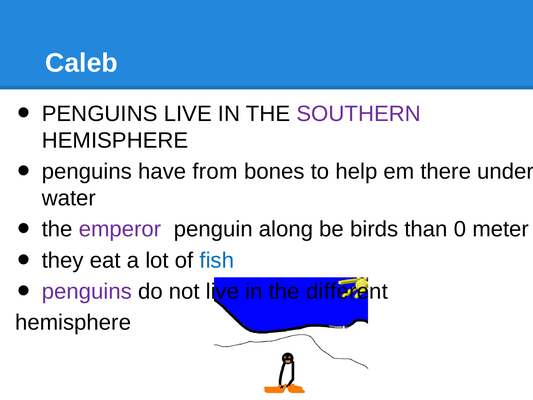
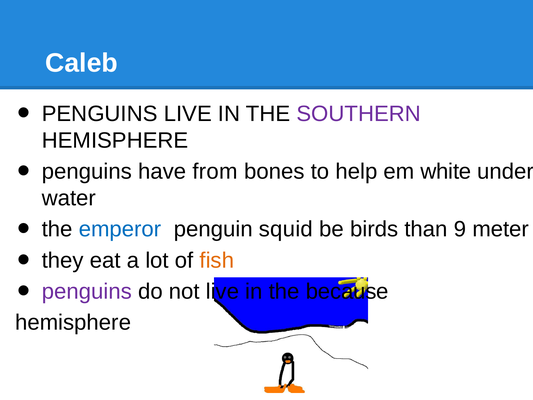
there: there -> white (446, 171)
emperor colour: purple -> blue (120, 229)
along: along -> squid (286, 229)
0: 0 -> 9 (460, 229)
fish colour: blue -> orange (217, 260)
different: different -> because (347, 291)
